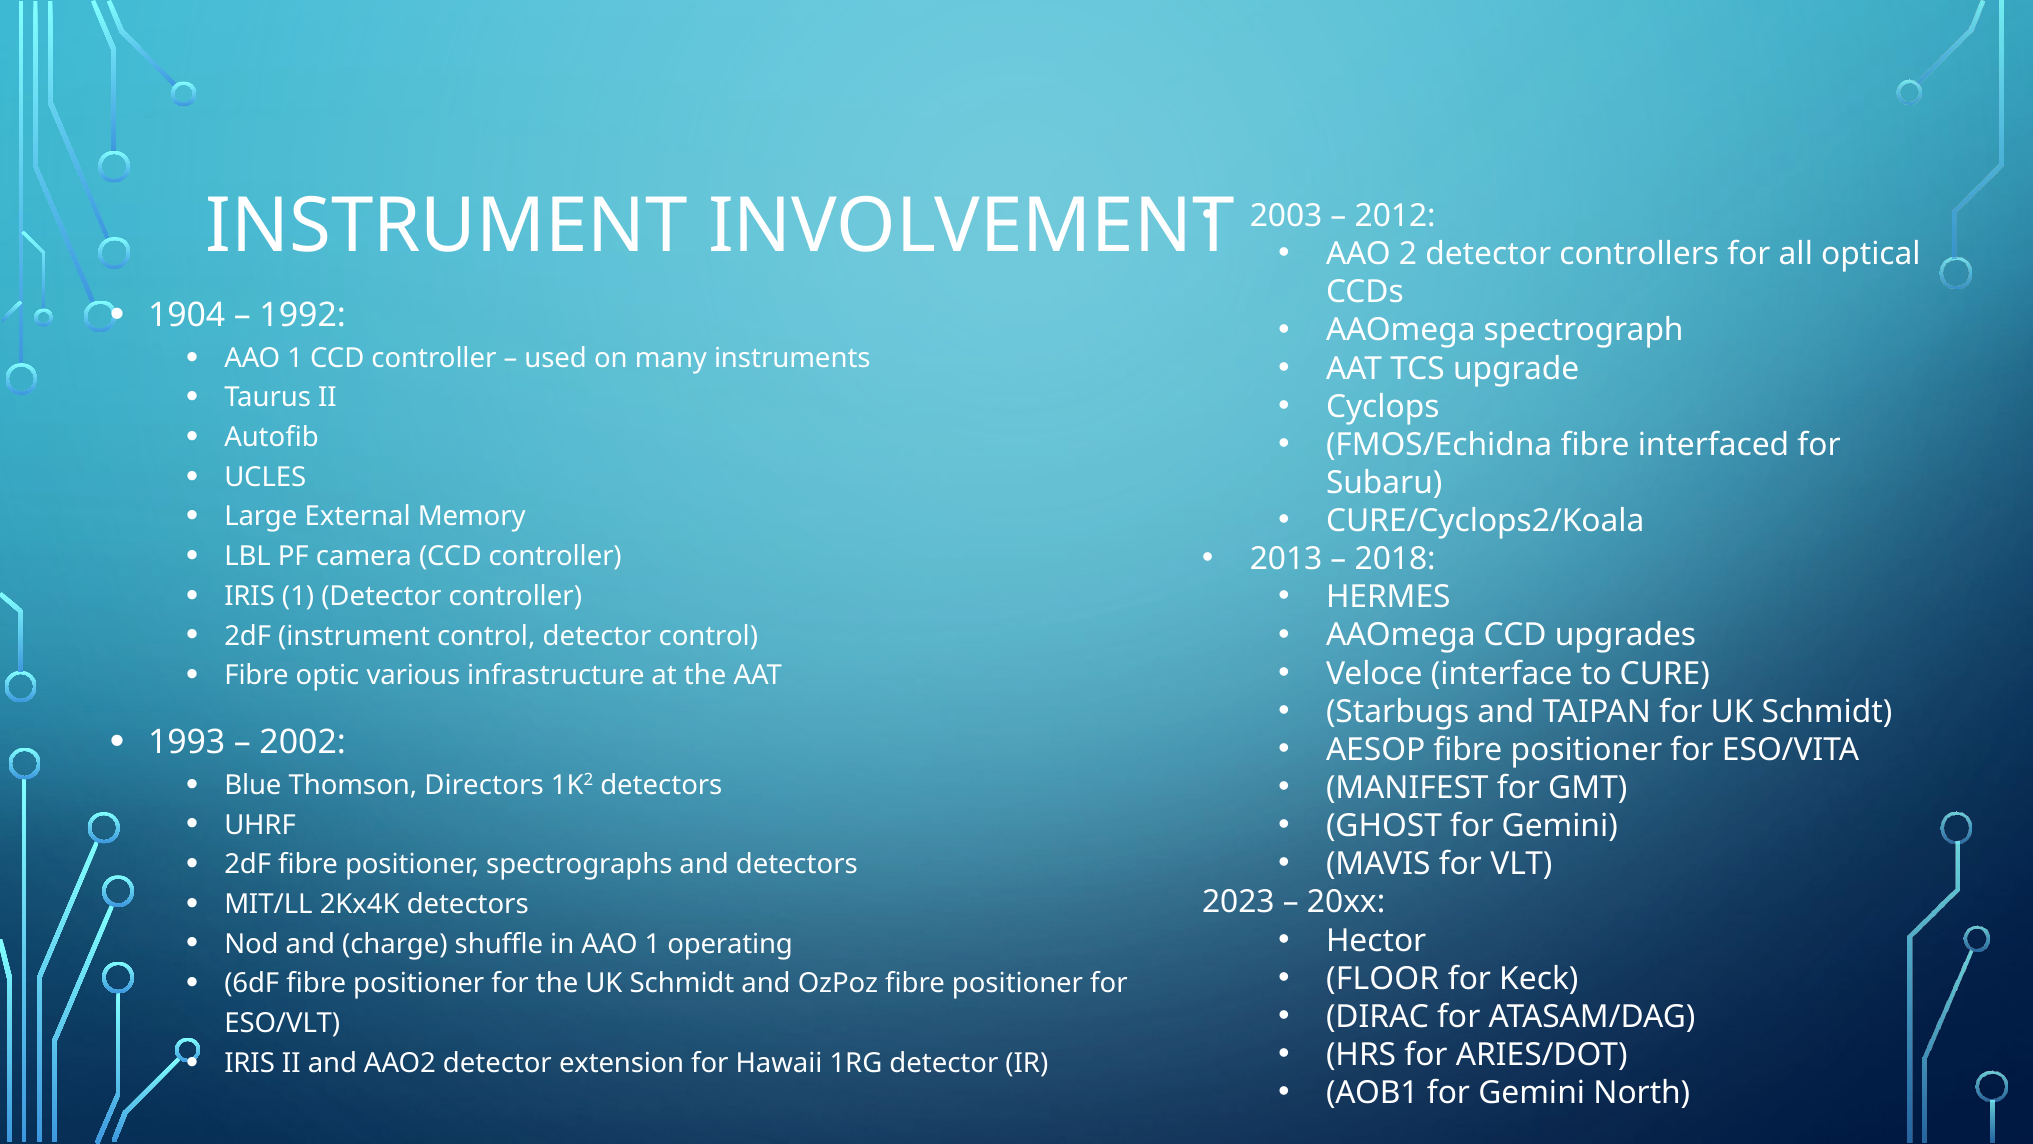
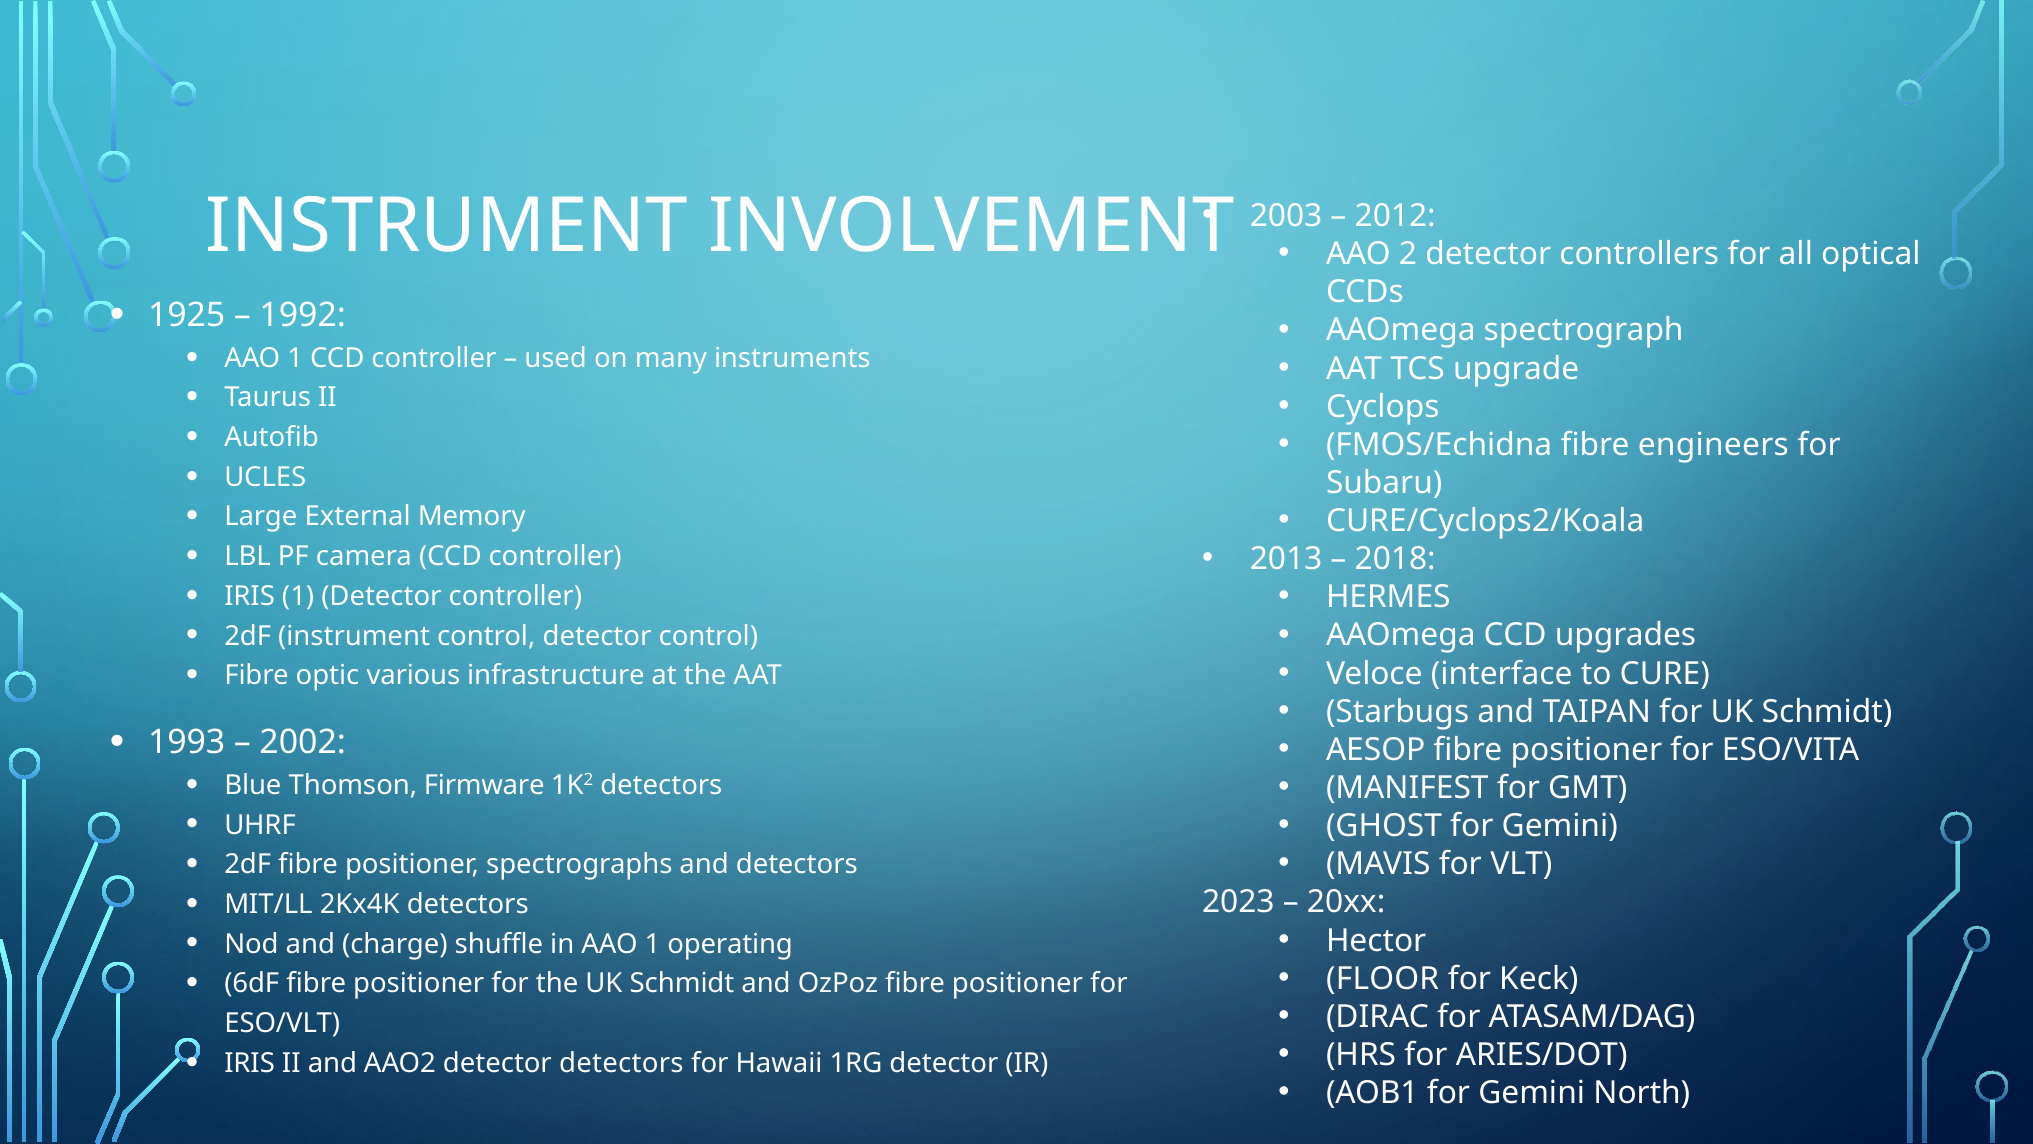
1904: 1904 -> 1925 (187, 315)
interfaced: interfaced -> engineers (1713, 445)
Directors: Directors -> Firmware (484, 785)
detector extension: extension -> detectors (621, 1063)
